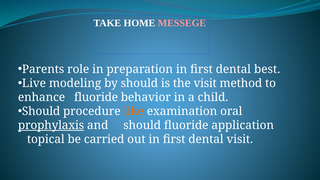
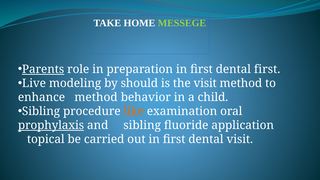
MESSEGE colour: pink -> light green (182, 23)
Parents underline: none -> present (43, 69)
dental best: best -> first (267, 69)
enhance fluoride: fluoride -> method (96, 97)
Should: Should -> Sibling (41, 111)
and should: should -> sibling (142, 125)
